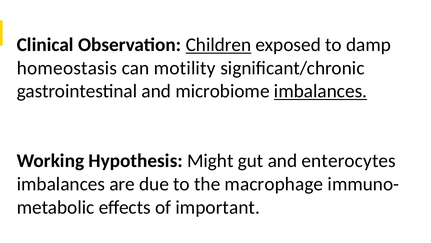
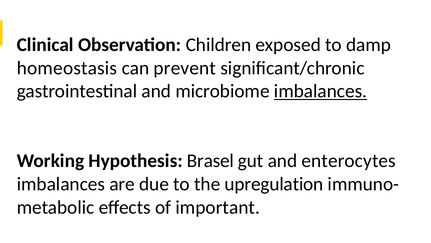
Children underline: present -> none (219, 45)
motility: motility -> prevent (185, 68)
Might: Might -> Brasel (210, 160)
macrophage: macrophage -> upregulation (274, 184)
